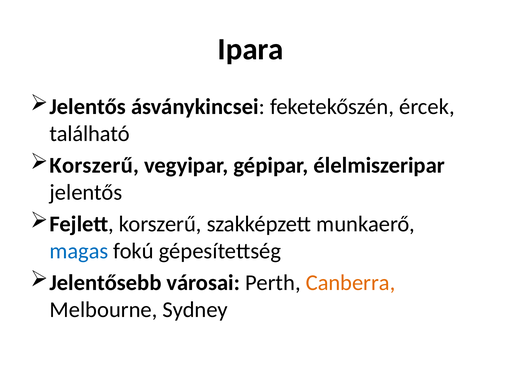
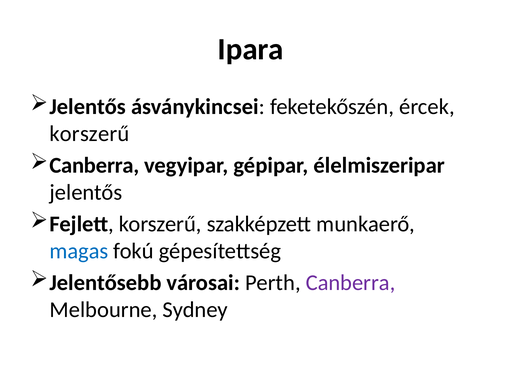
található: található -> korszerű (89, 134)
Korszerű: Korszerű -> Canberra (94, 165)
Canberra colour: orange -> purple (351, 283)
